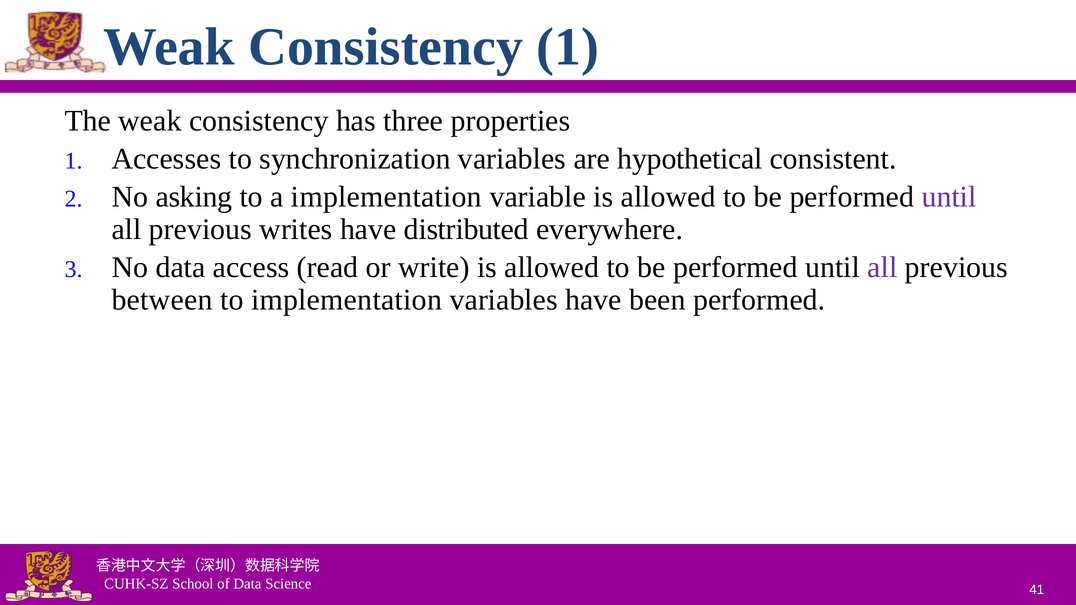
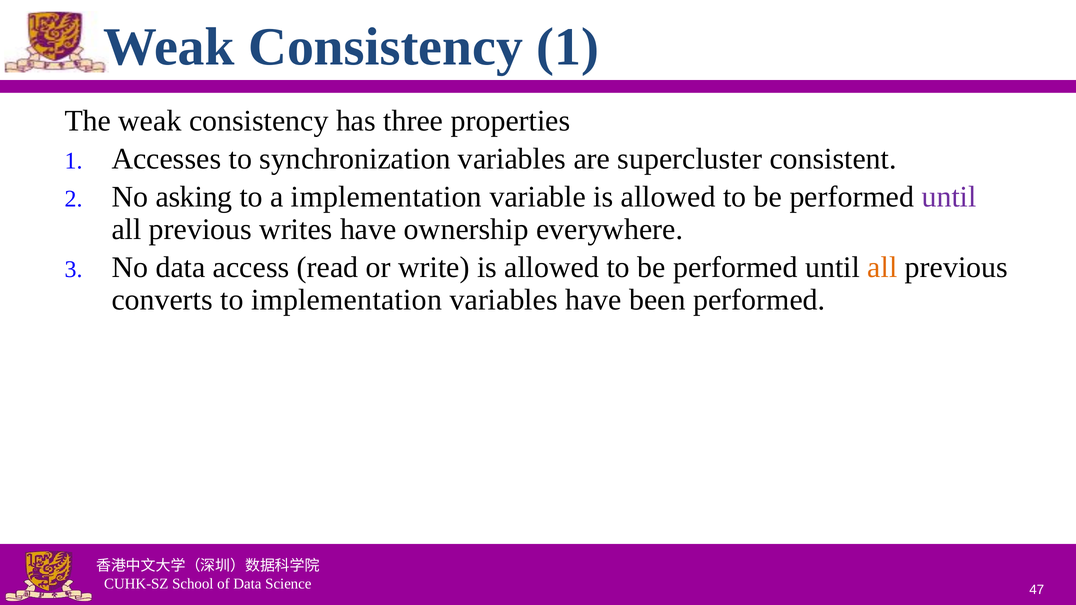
hypothetical: hypothetical -> supercluster (690, 159)
distributed: distributed -> ownership (466, 229)
all colour: purple -> orange (882, 268)
between: between -> converts (162, 300)
41: 41 -> 47 (1037, 590)
